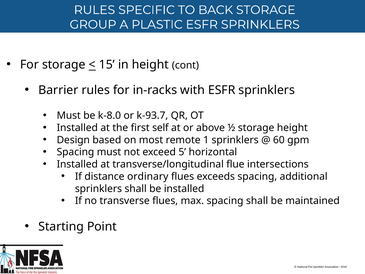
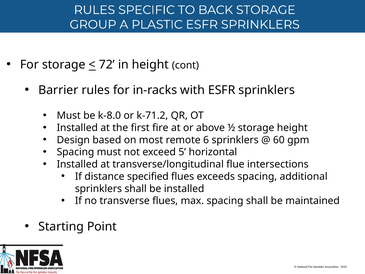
15: 15 -> 72 (107, 64)
k-93.7: k-93.7 -> k-71.2 (152, 115)
first self: self -> fire (160, 128)
1: 1 -> 6 (206, 140)
ordinary: ordinary -> specified (148, 176)
